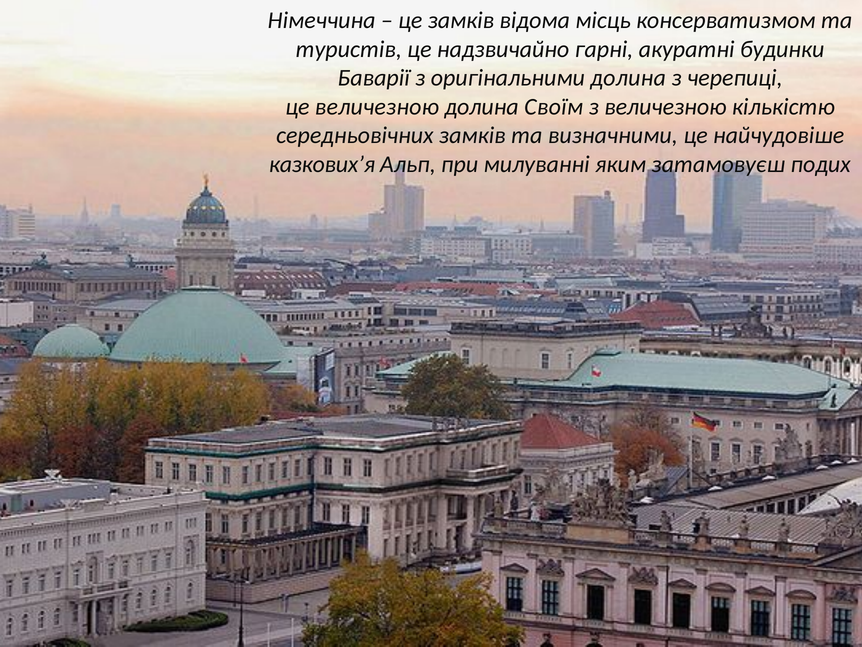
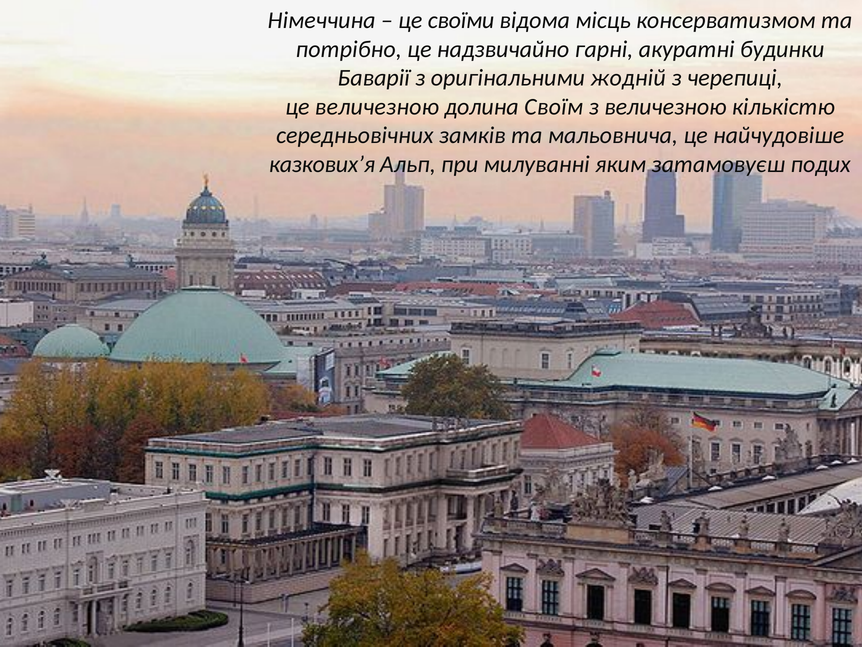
це замків: замків -> своїми (461, 20)
туристів: туристів -> потрібно (349, 49)
оригінальними долина: долина -> жодній (628, 78)
визначними: визначними -> мальовнича (613, 135)
